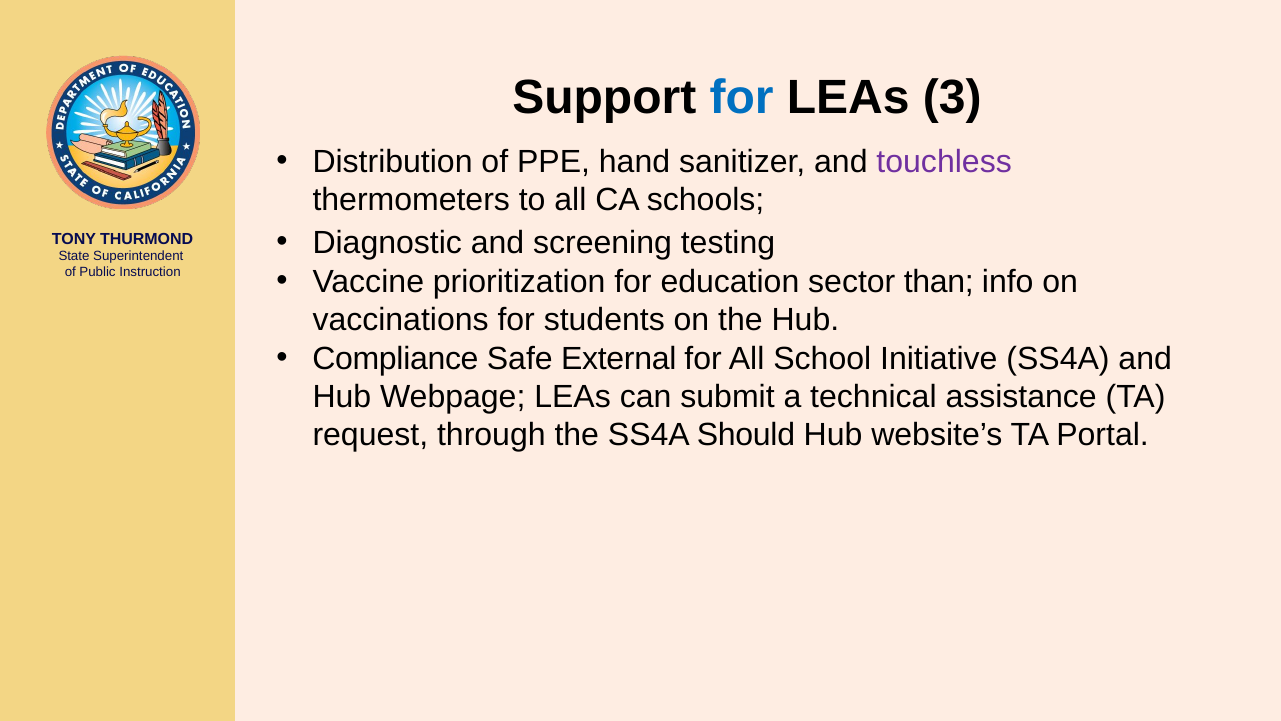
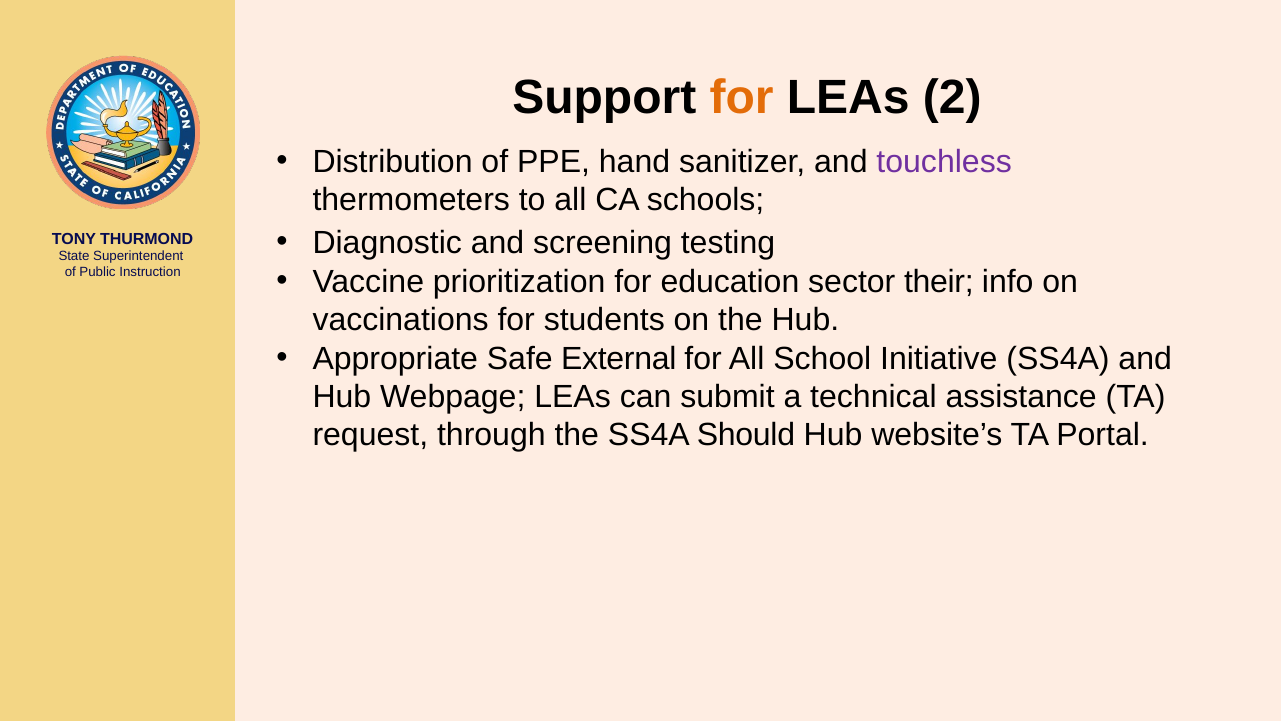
for colour: blue -> orange (742, 97)
3: 3 -> 2 (952, 97)
than: than -> their (939, 281)
Compliance: Compliance -> Appropriate (395, 358)
